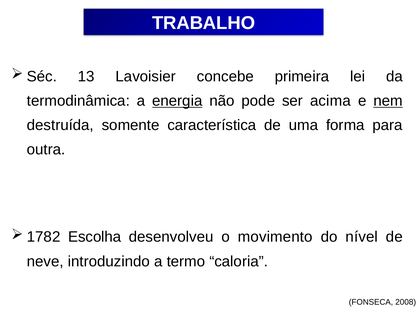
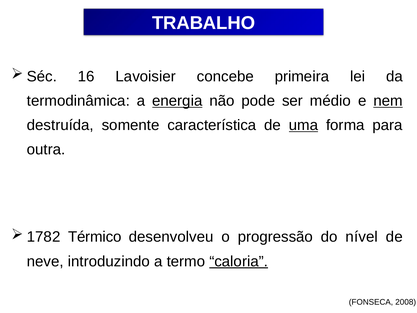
13: 13 -> 16 (86, 76)
acima: acima -> médio (330, 101)
uma underline: none -> present (303, 125)
Escolha: Escolha -> Térmico (95, 237)
movimento: movimento -> progressão (275, 237)
caloria underline: none -> present (239, 261)
